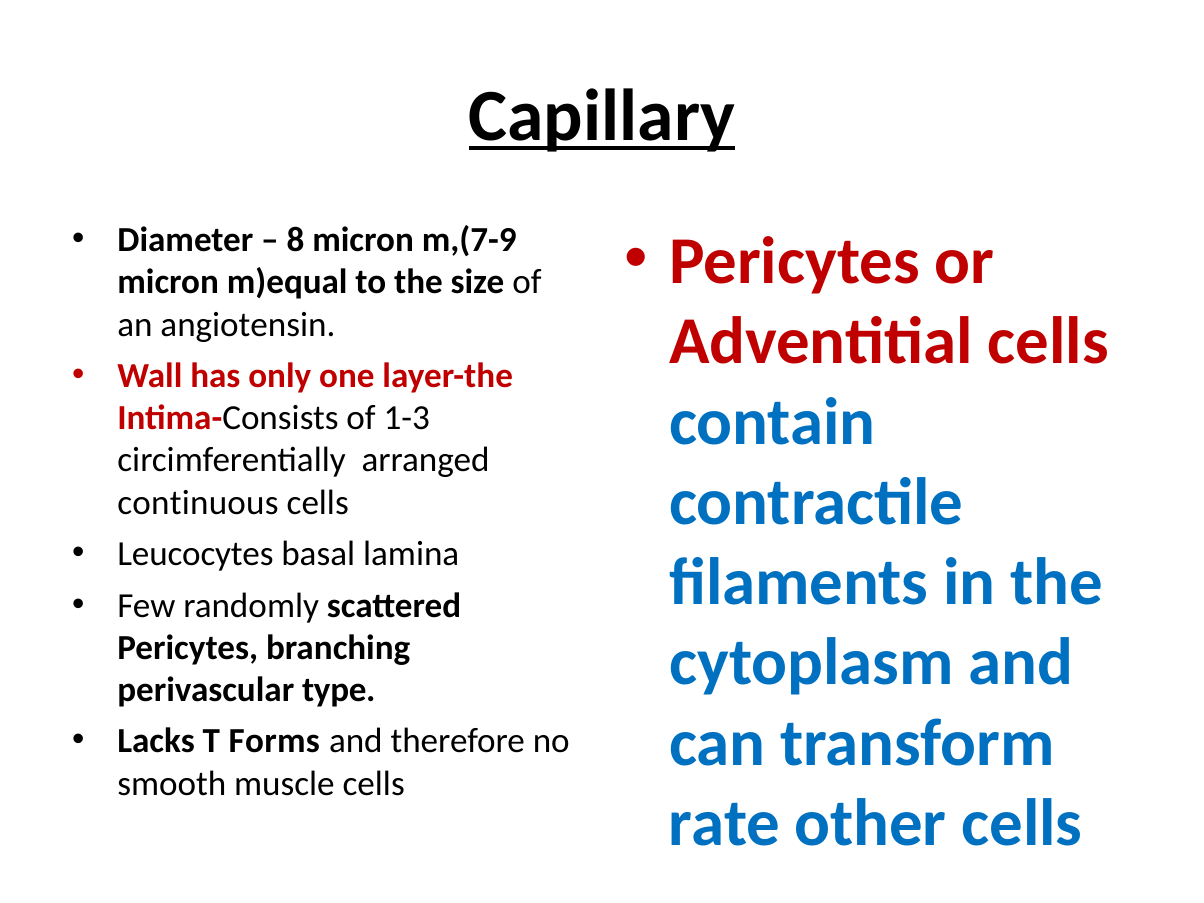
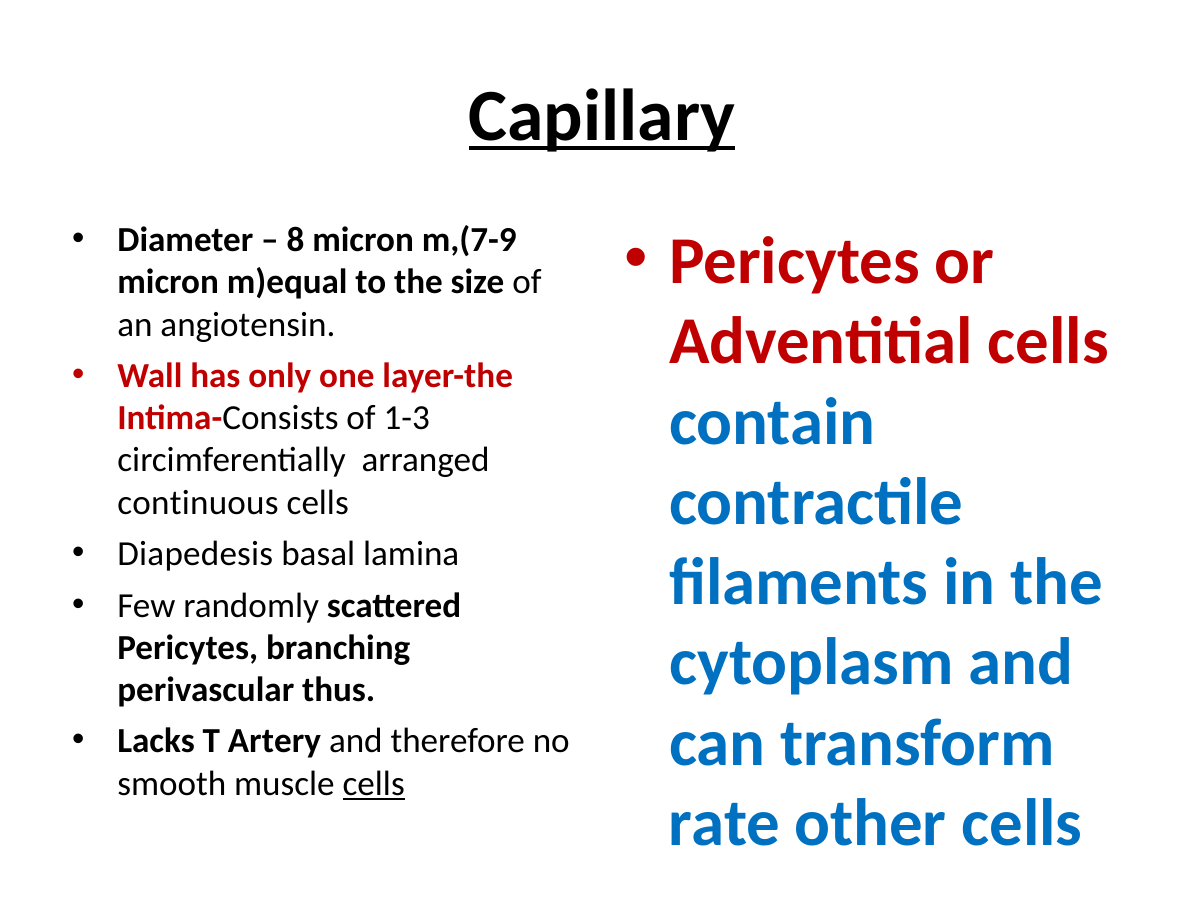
Leucocytes: Leucocytes -> Diapedesis (195, 554)
type: type -> thus (339, 690)
Forms: Forms -> Artery (274, 741)
cells underline: none -> present (374, 783)
